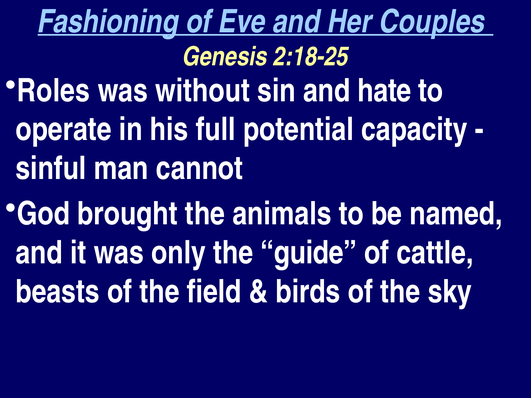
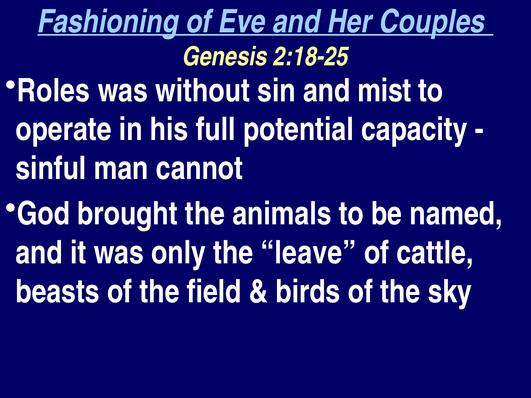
hate: hate -> mist (384, 91)
guide: guide -> leave (308, 253)
